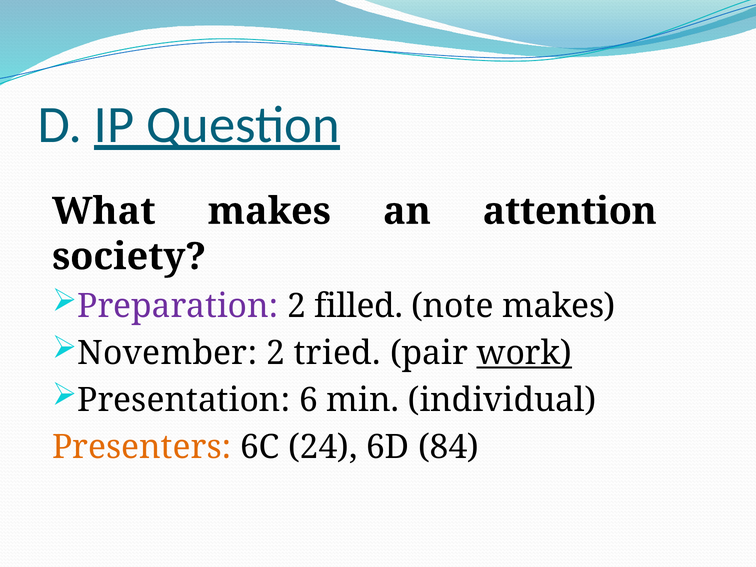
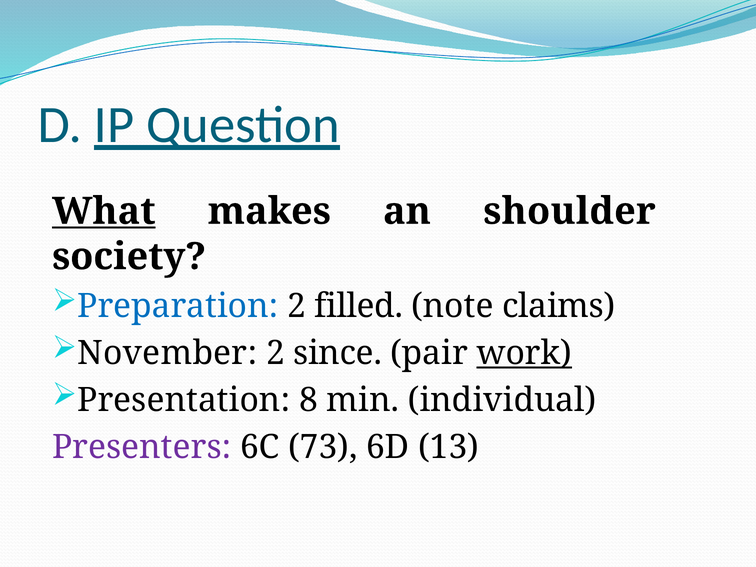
What underline: none -> present (104, 211)
attention: attention -> shoulder (569, 211)
Preparation colour: purple -> blue (178, 306)
note makes: makes -> claims (559, 306)
tried: tried -> since (338, 353)
6: 6 -> 8 (308, 400)
Presenters colour: orange -> purple (142, 447)
24: 24 -> 73 (323, 447)
84: 84 -> 13 (449, 447)
